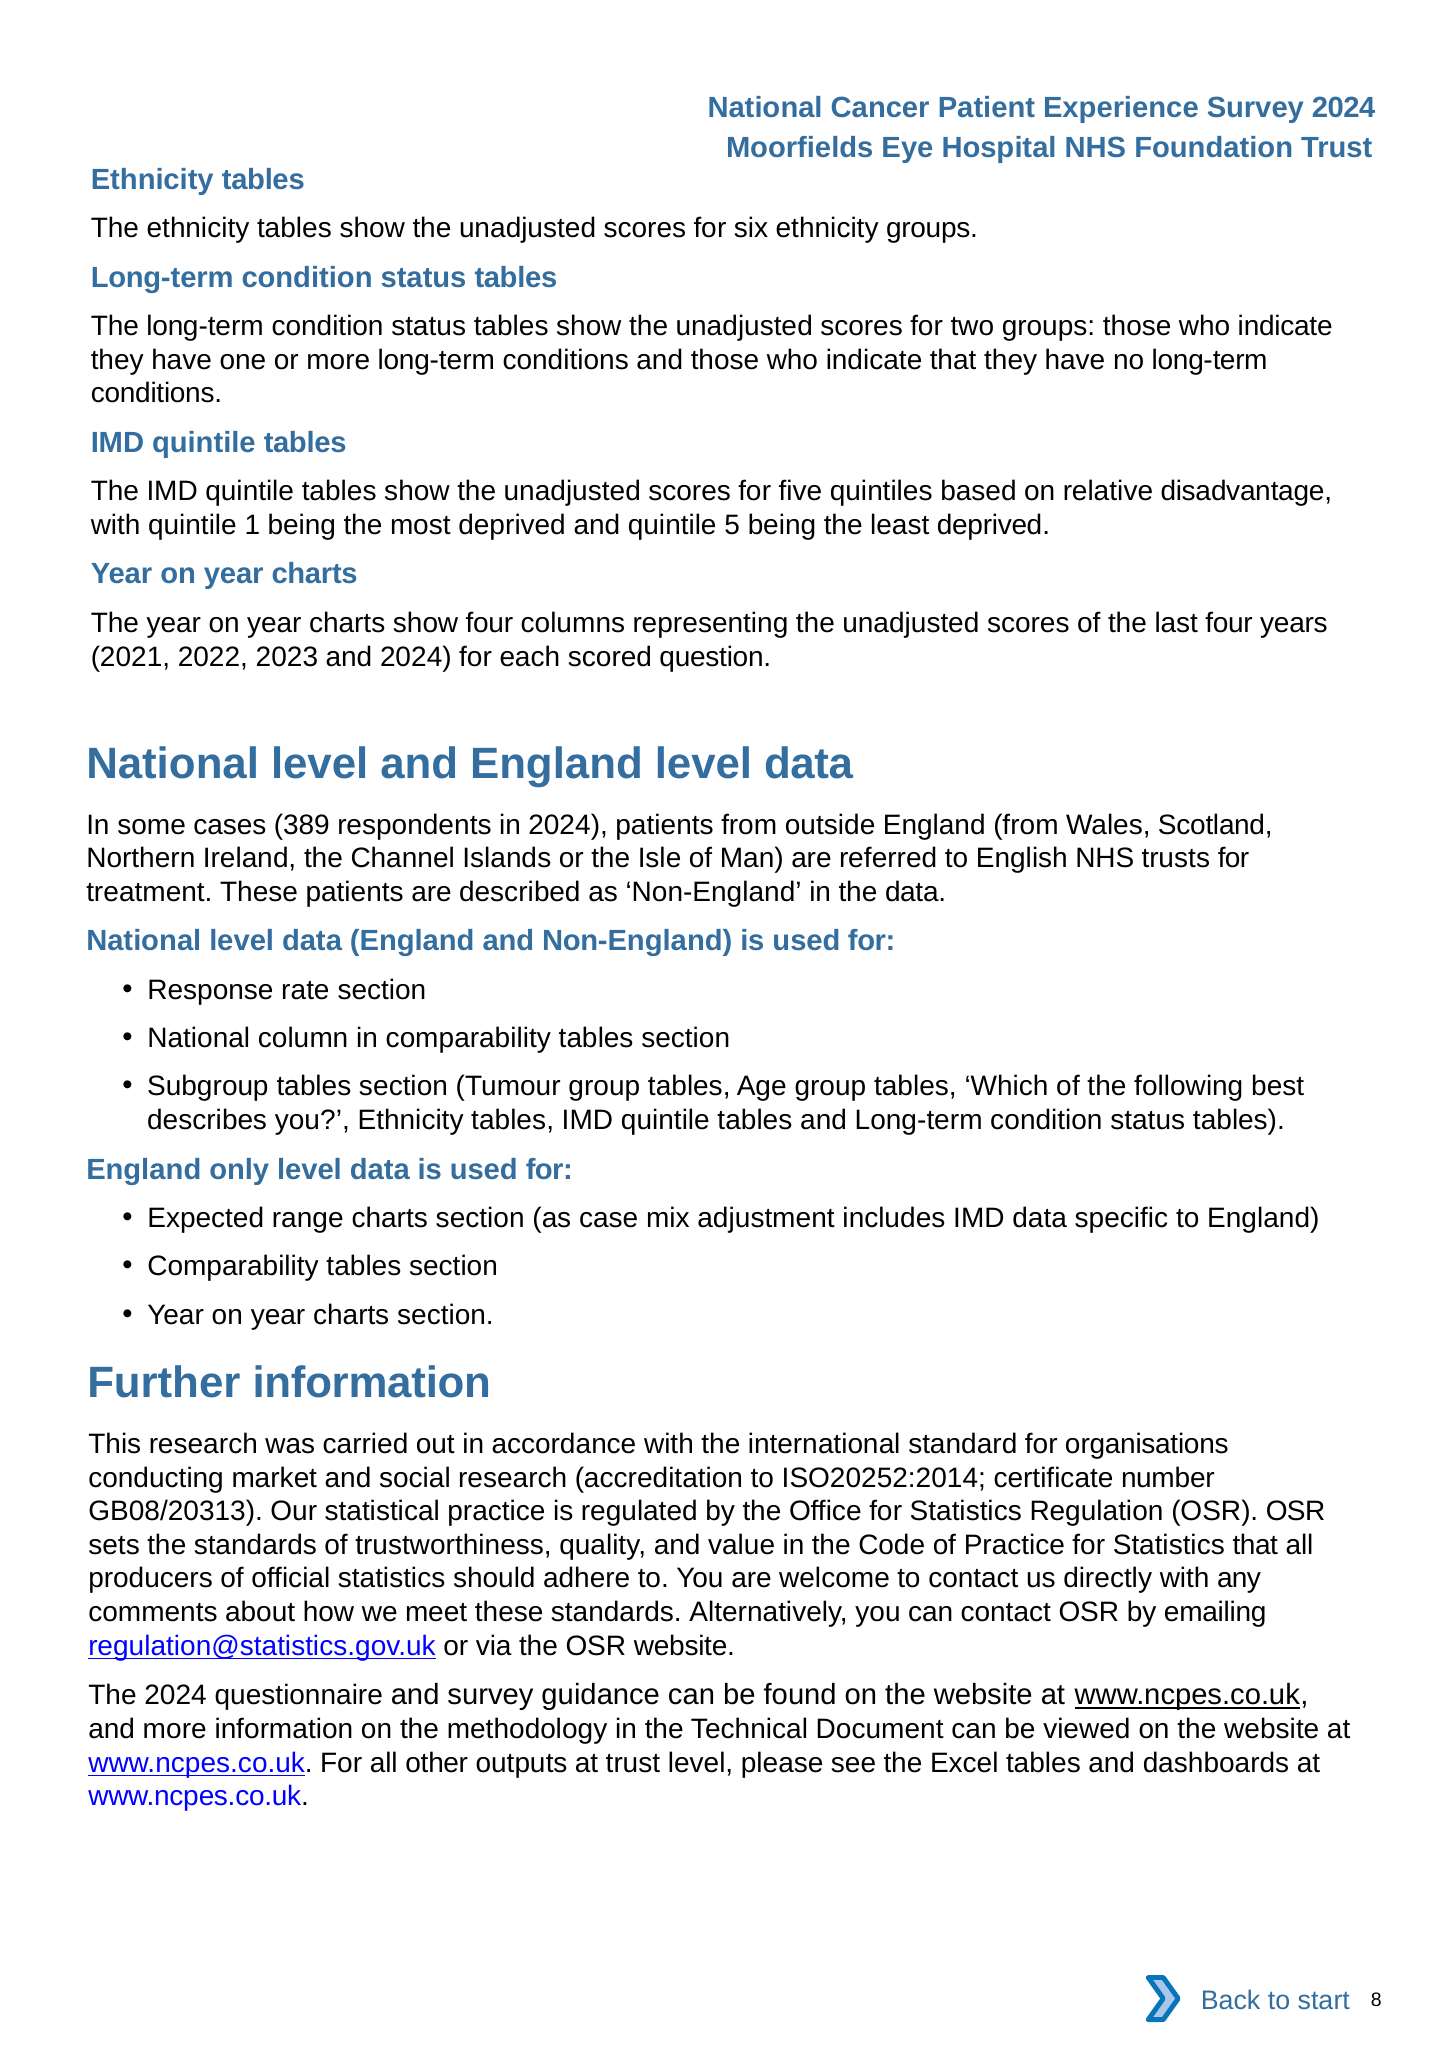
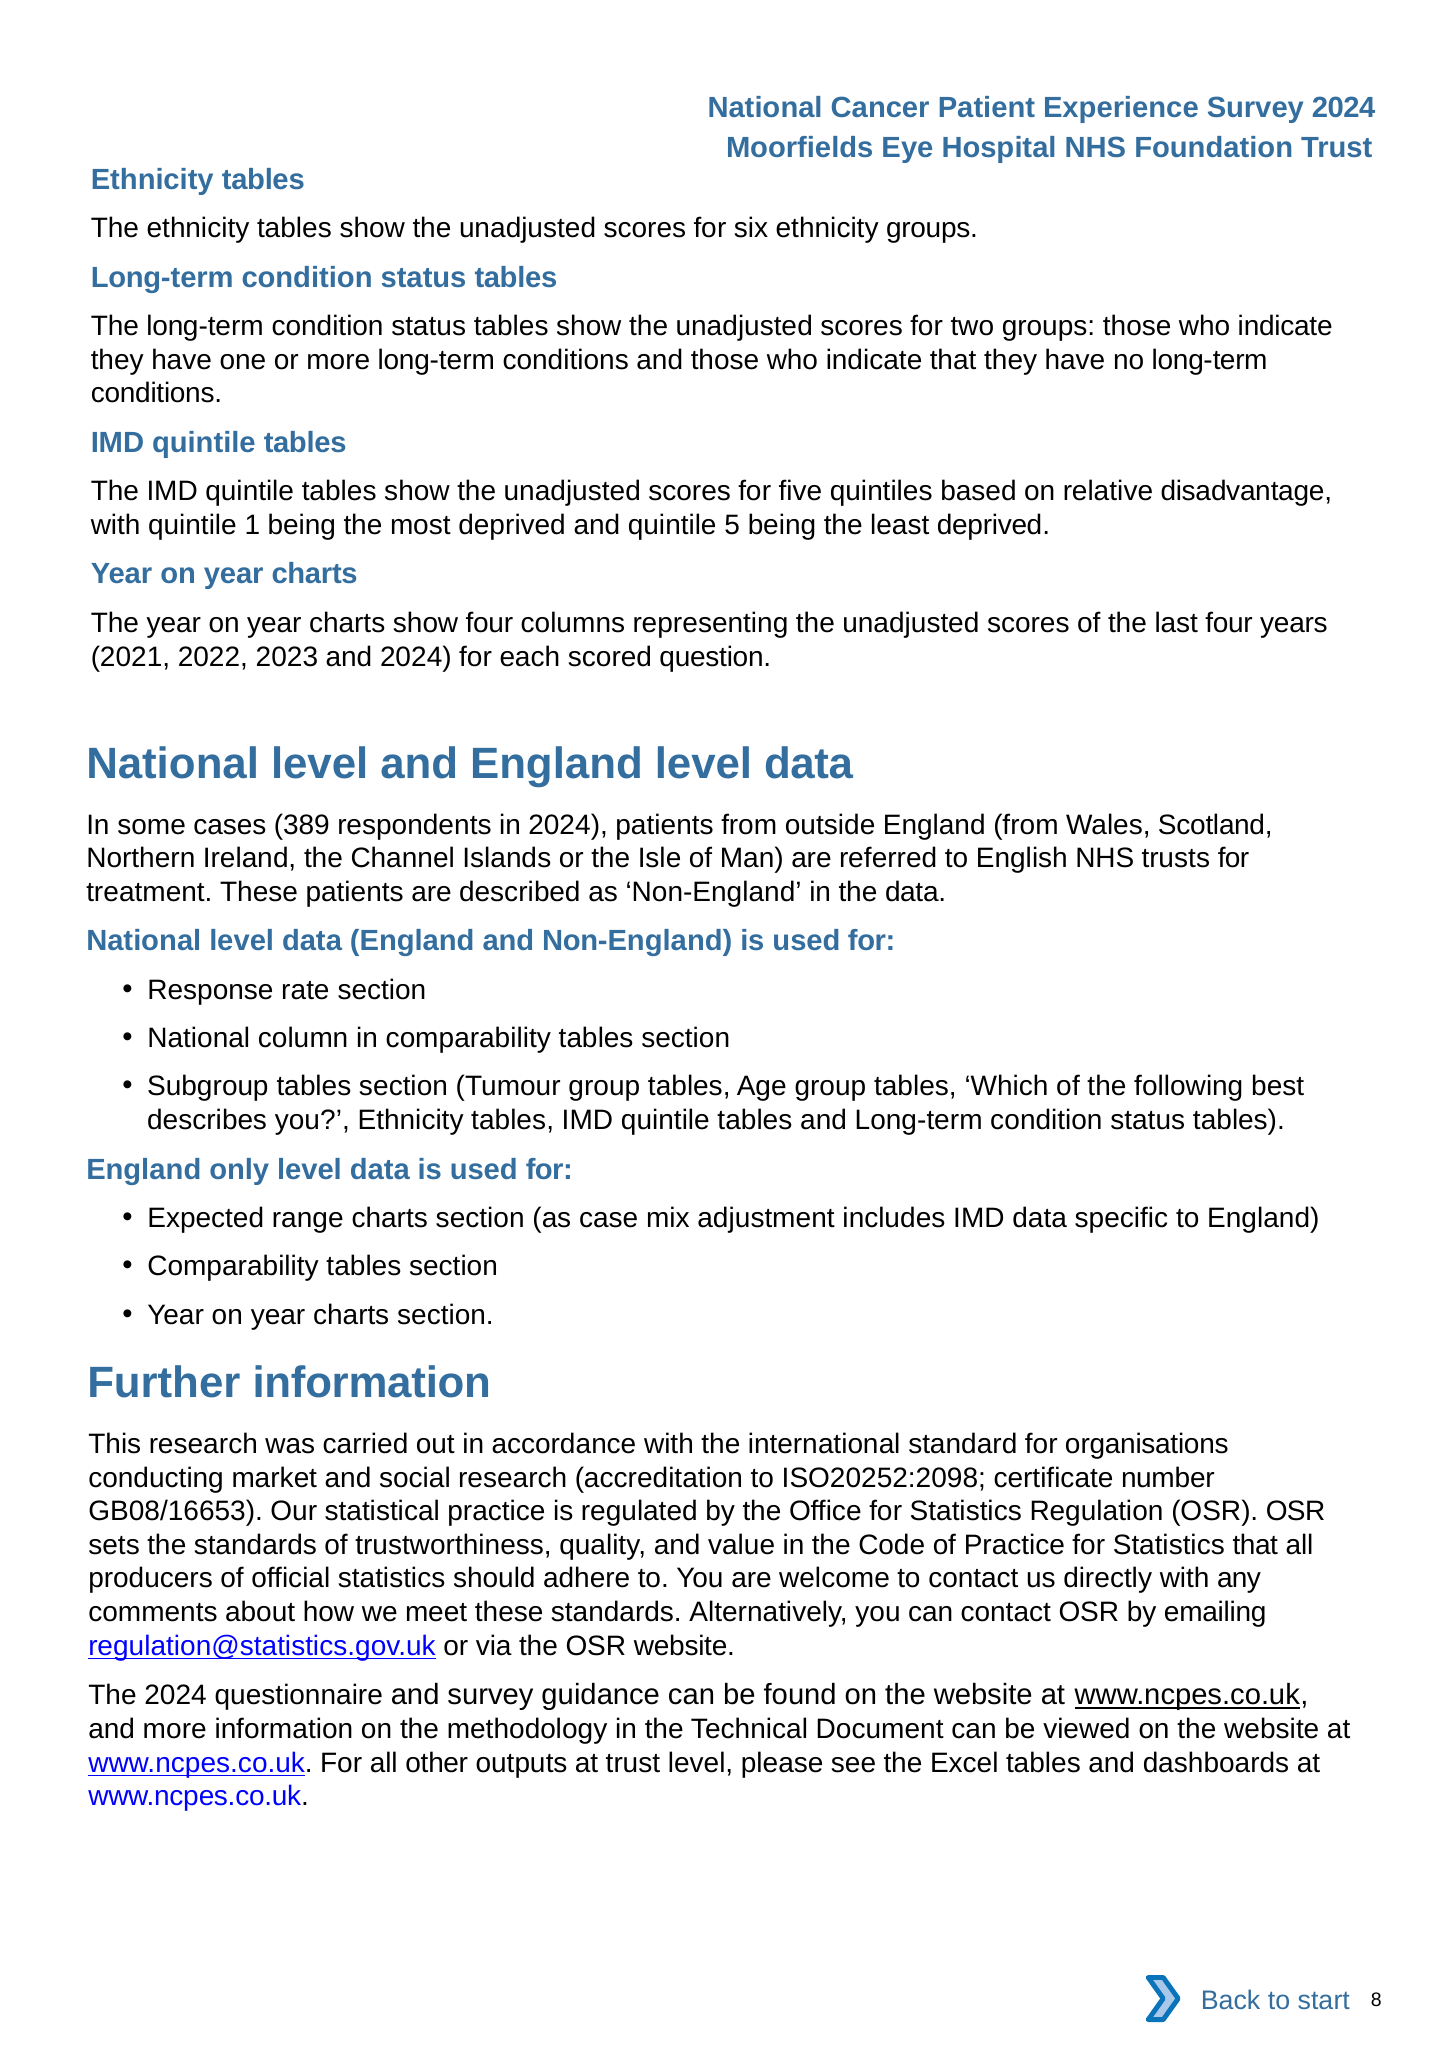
ISO20252:2014: ISO20252:2014 -> ISO20252:2098 (884, 1478)
GB08/20313: GB08/20313 -> GB08/16653 (176, 1511)
